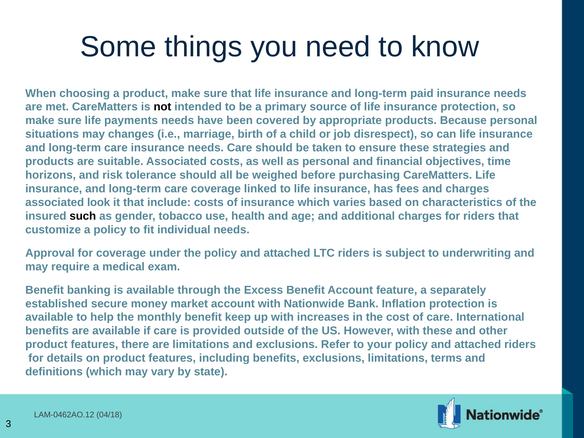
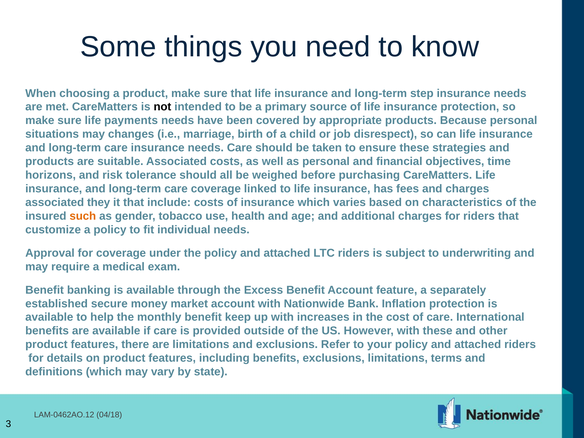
paid: paid -> step (422, 93)
look: look -> they (99, 202)
such colour: black -> orange (83, 216)
